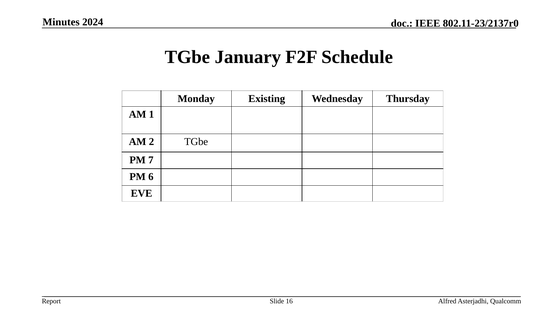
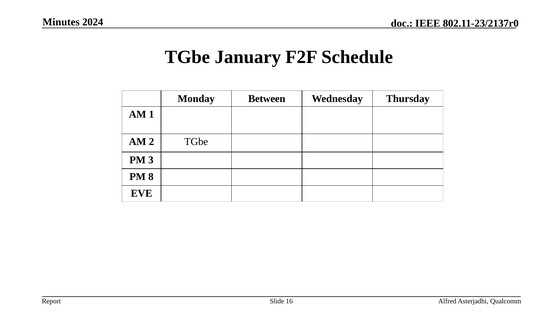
Existing: Existing -> Between (267, 99)
7: 7 -> 3 (151, 160)
6: 6 -> 8 (151, 177)
